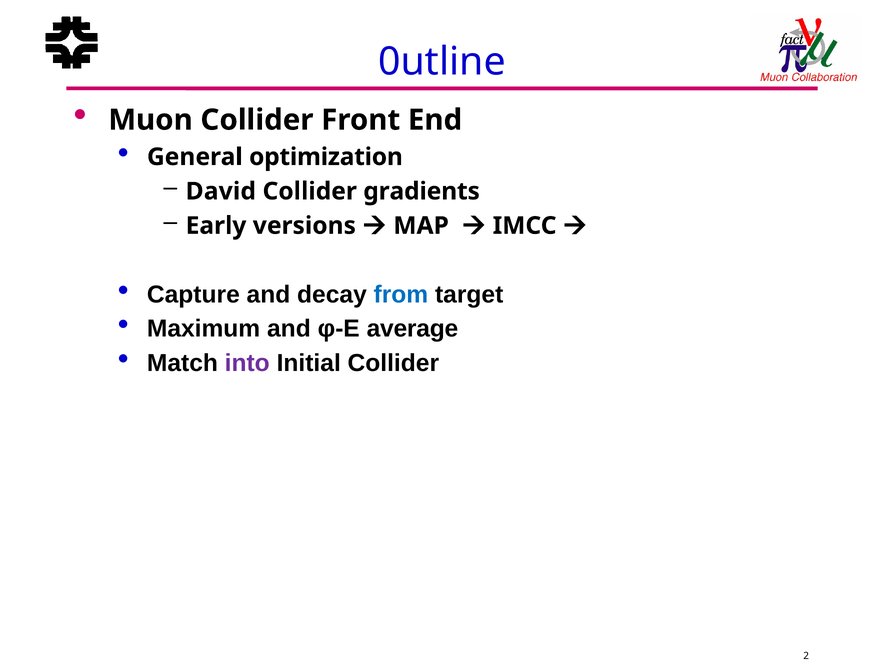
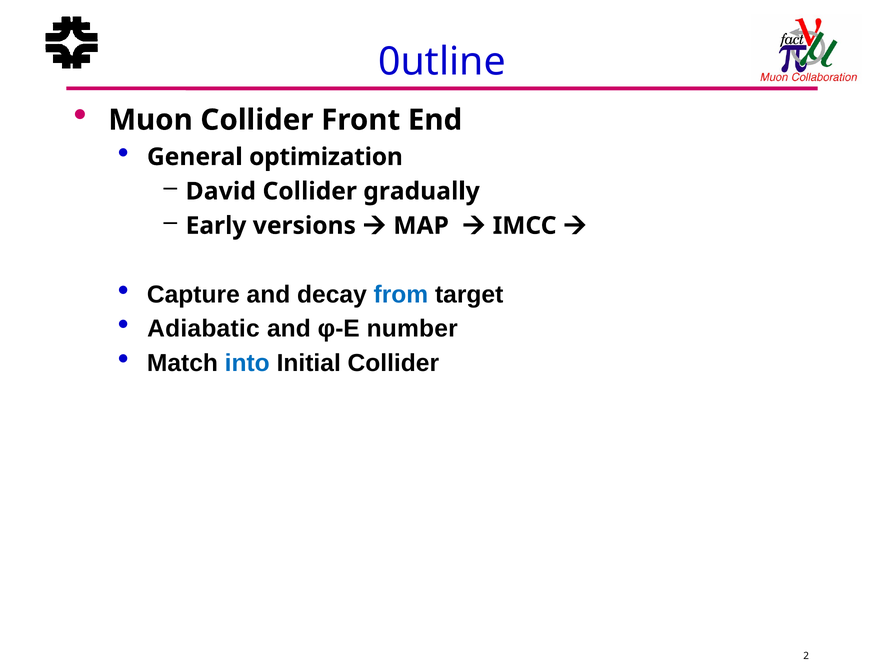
gradients: gradients -> gradually (421, 191)
Maximum: Maximum -> Adiabatic (203, 329)
average: average -> number (412, 329)
into colour: purple -> blue (247, 363)
